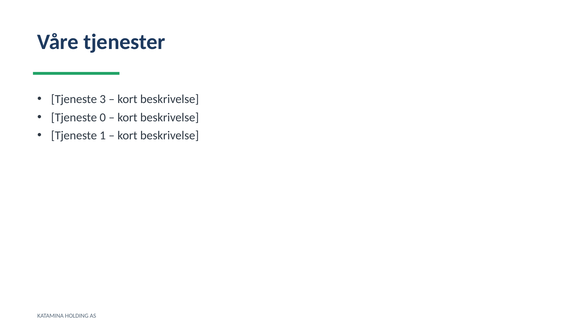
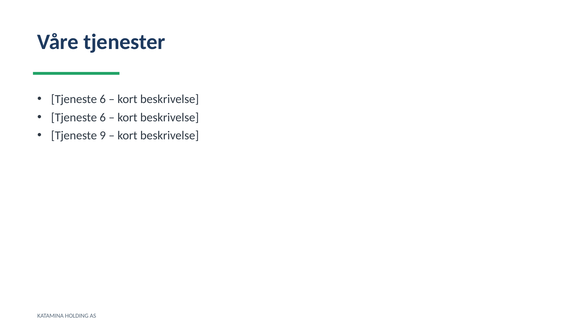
3: 3 -> 6 (103, 99)
0: 0 -> 6 (103, 118)
1: 1 -> 9 (103, 136)
